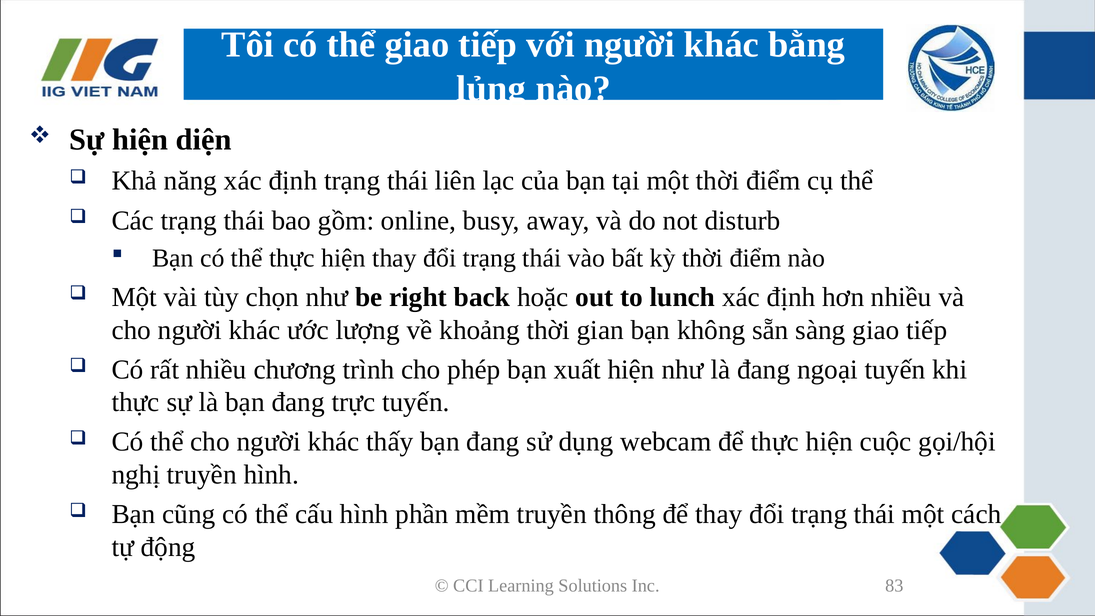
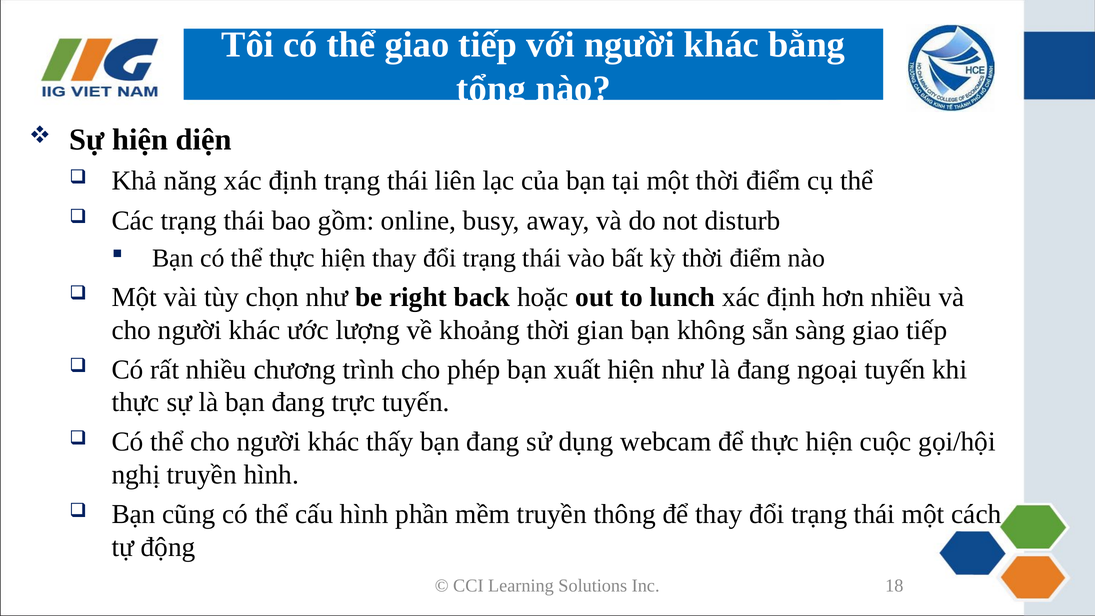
lủng: lủng -> tổng (491, 89)
83: 83 -> 18 (894, 586)
